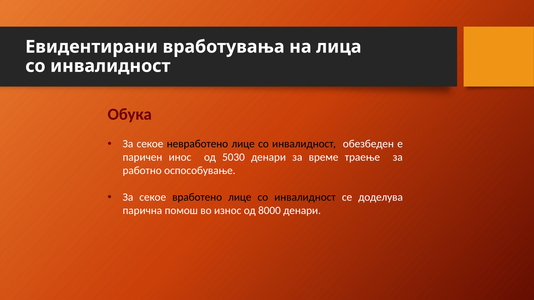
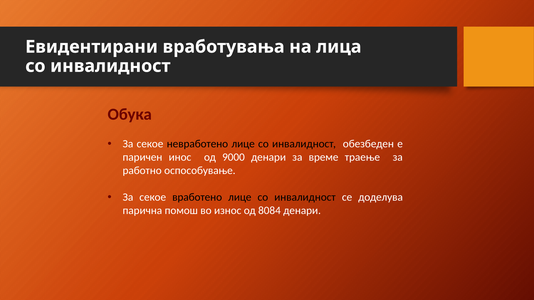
5030: 5030 -> 9000 (233, 158)
8000: 8000 -> 8084 (269, 211)
